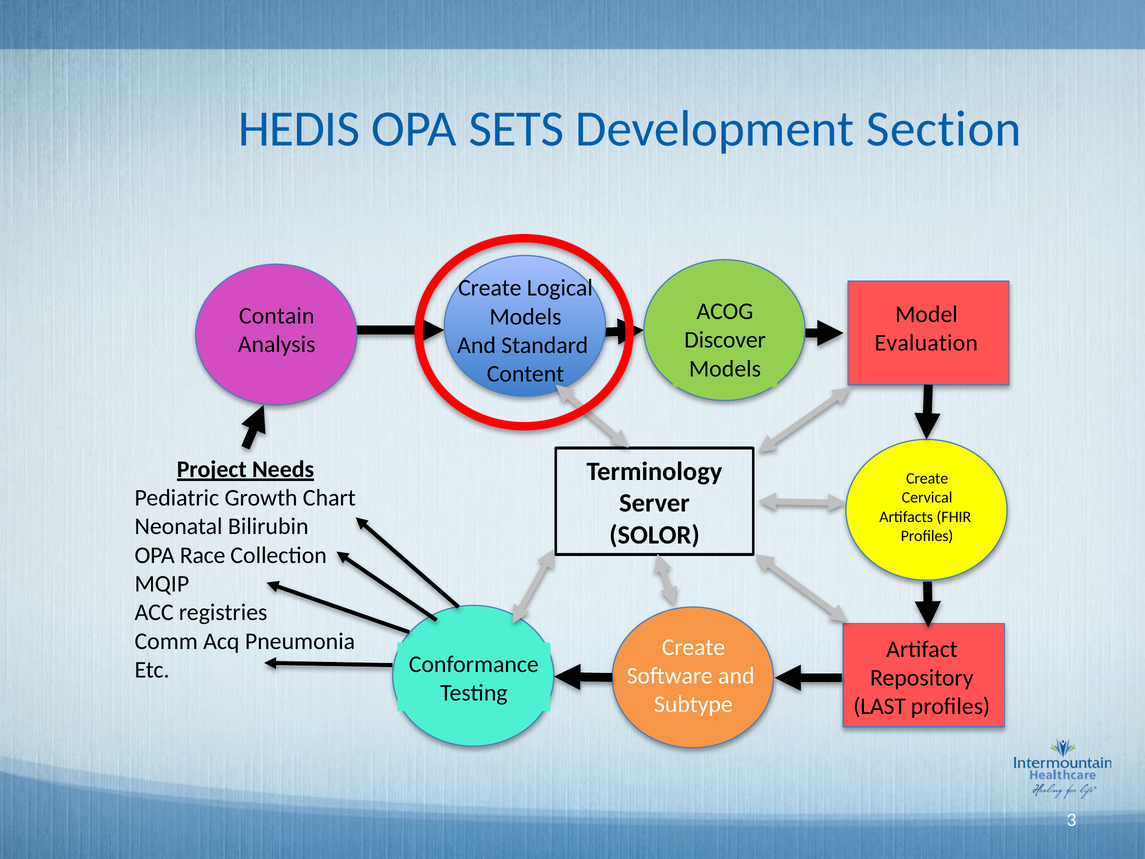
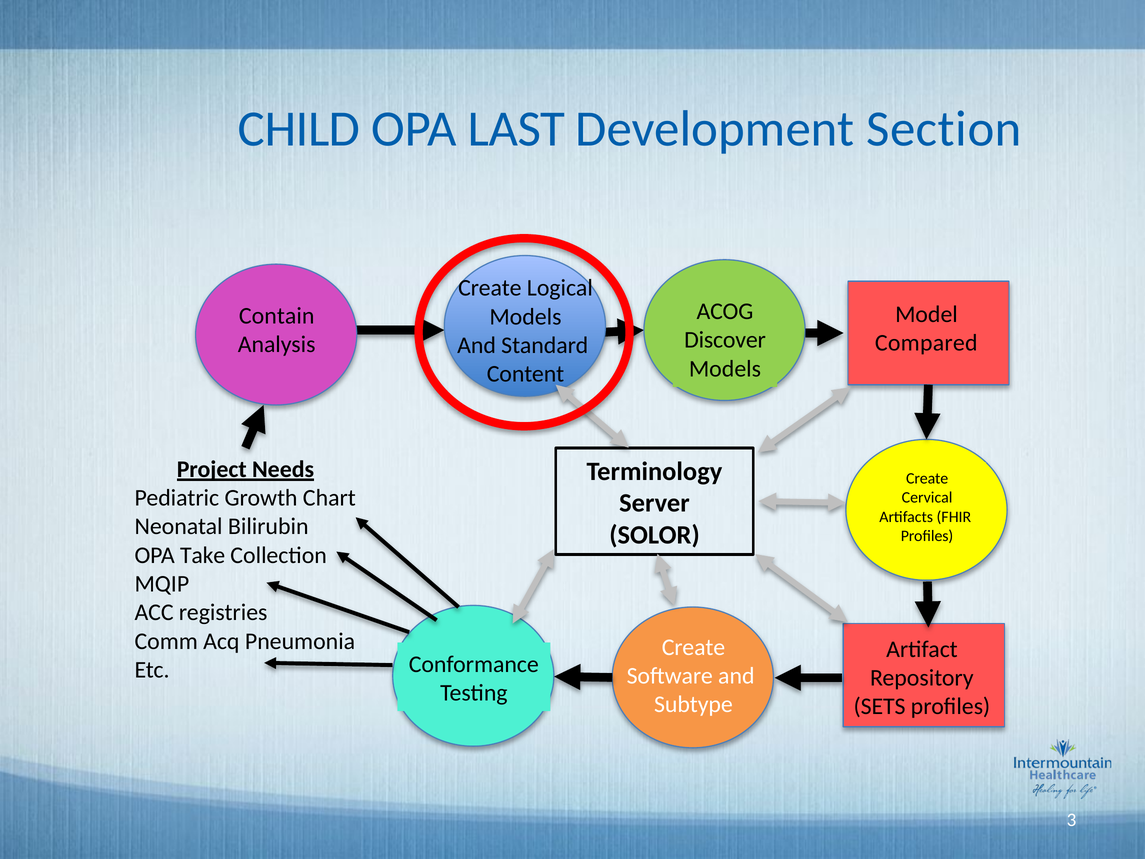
HEDIS: HEDIS -> CHILD (299, 129)
SETS: SETS -> LAST (516, 129)
Evaluation: Evaluation -> Compared (926, 343)
Race: Race -> Take (203, 555)
LAST: LAST -> SETS (880, 706)
